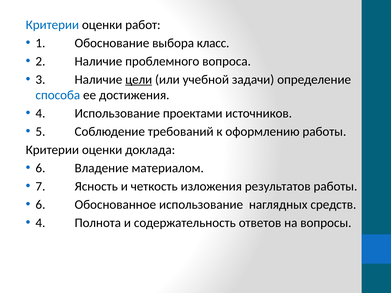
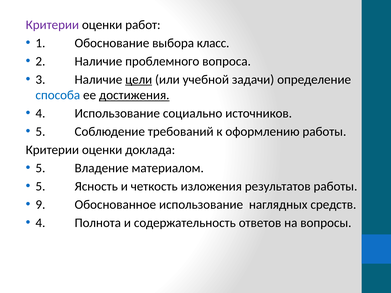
Критерии colour: blue -> purple (52, 25)
достижения underline: none -> present (134, 95)
проектами: проектами -> социально (193, 114)
6: 6 -> 5 (40, 168)
7: 7 -> 5 (40, 186)
6: 6 -> 9 (40, 205)
